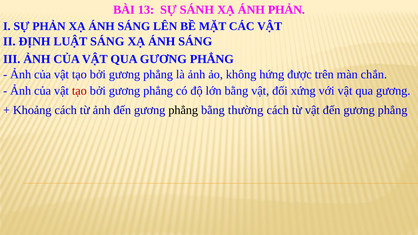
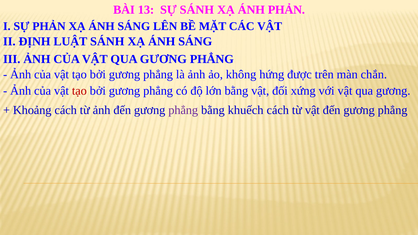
LUẬT SÁNG: SÁNG -> SÁNH (107, 42)
phẳng colour: black -> purple (183, 110)
thường: thường -> khuếch (246, 110)
